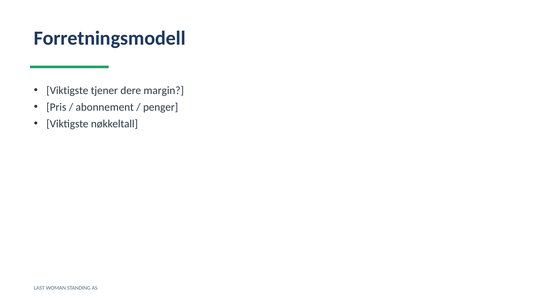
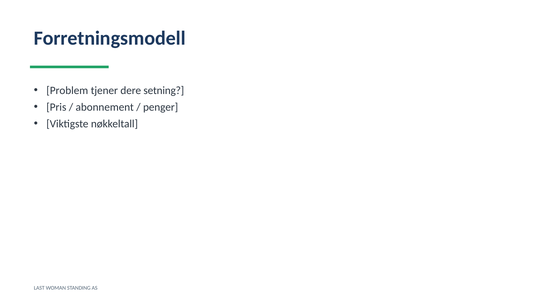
Viktigste: Viktigste -> Problem (67, 90)
margin: margin -> setning (164, 90)
